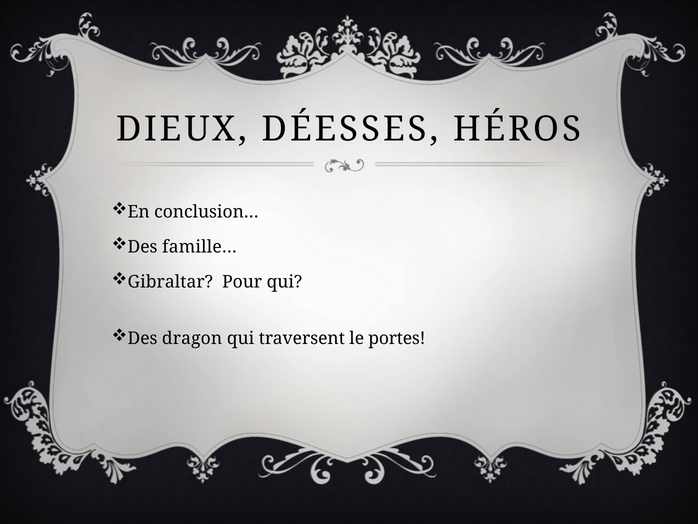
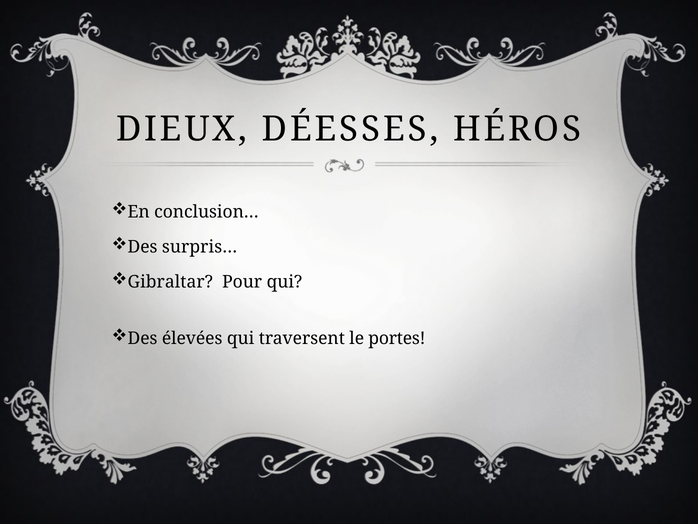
famille…: famille… -> surpris… (200, 247)
dragon: dragon -> élevées (192, 338)
